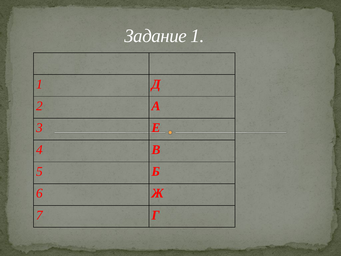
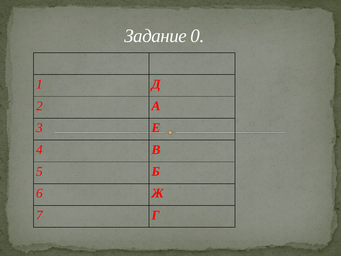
Задание 1: 1 -> 0 (197, 36)
